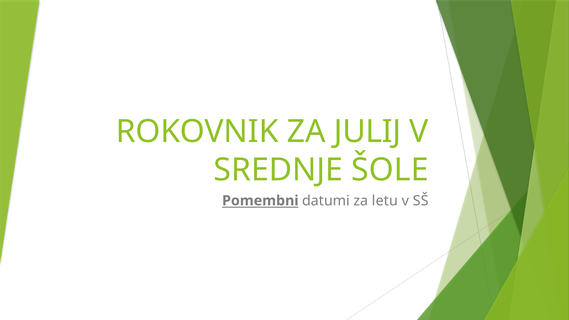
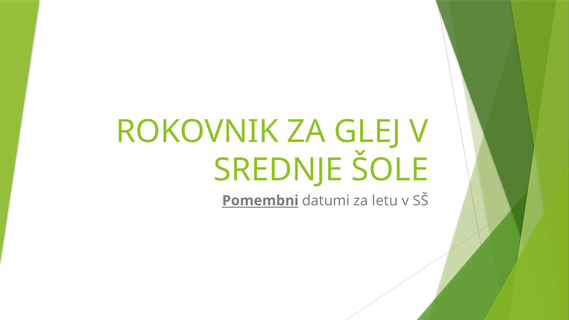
JULIJ: JULIJ -> GLEJ (367, 132)
